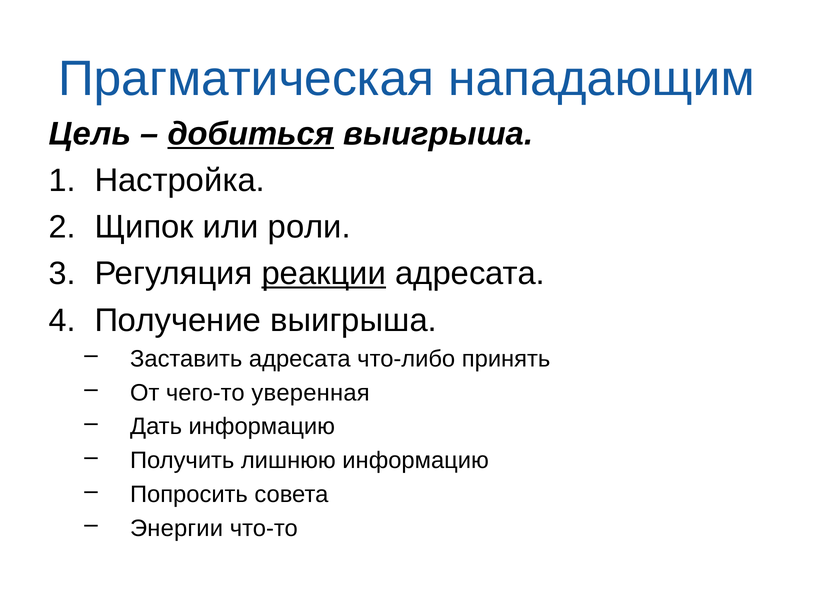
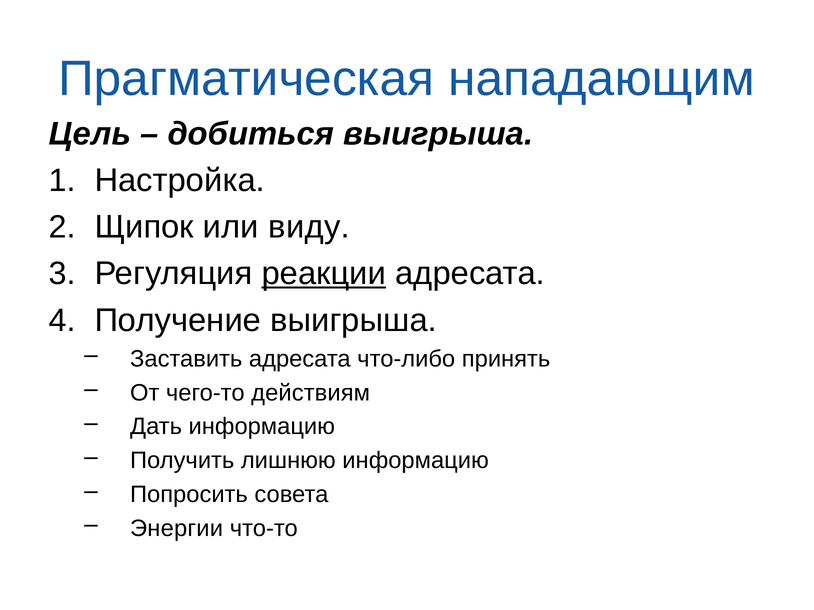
добиться underline: present -> none (251, 134)
роли: роли -> виду (309, 227)
уверенная: уверенная -> действиям (311, 393)
